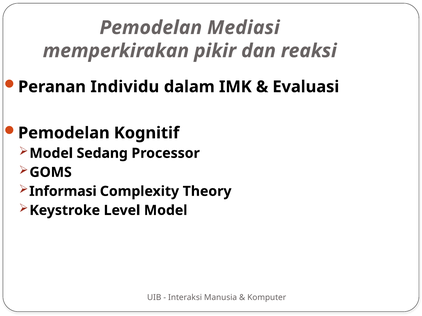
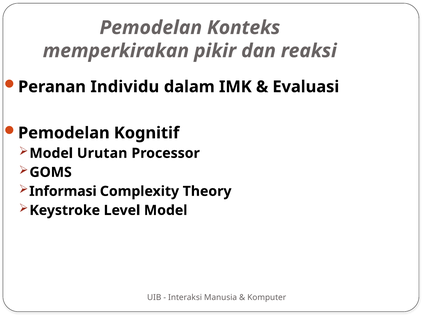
Mediasi: Mediasi -> Konteks (244, 28)
Sedang: Sedang -> Urutan (102, 153)
